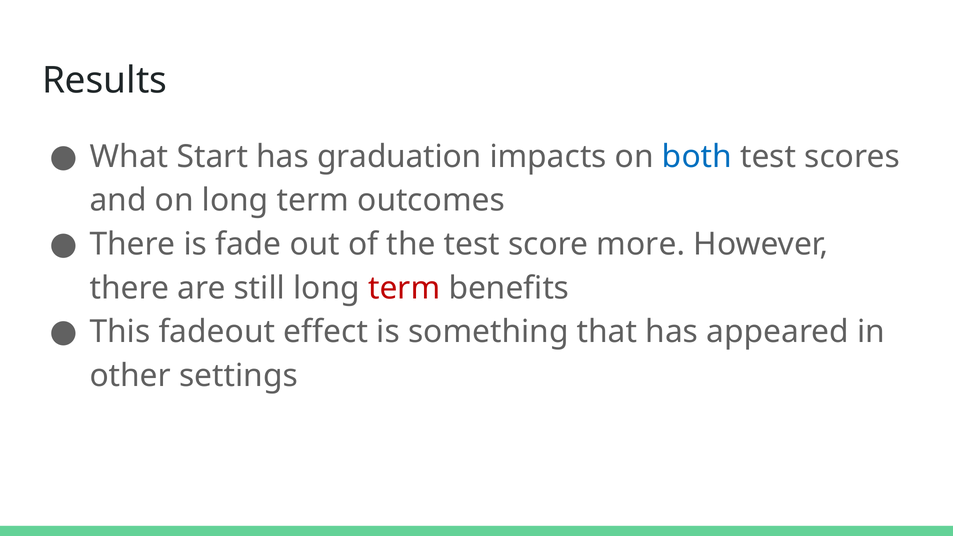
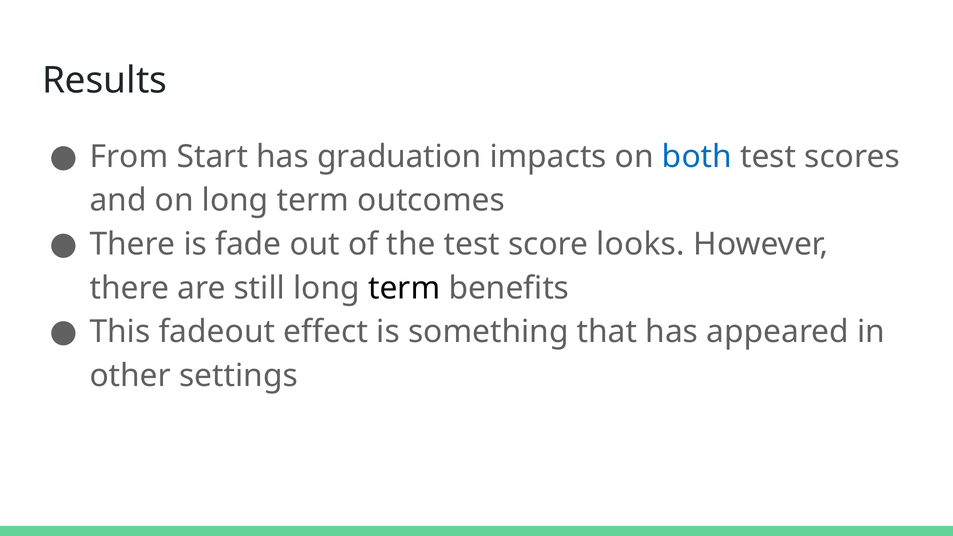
What: What -> From (129, 157)
more: more -> looks (641, 244)
term colour: red -> black (404, 288)
